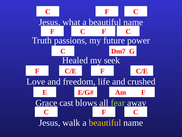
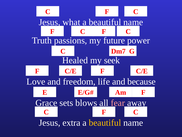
crushed: crushed -> because (142, 81)
cast: cast -> sets (66, 103)
fear colour: light green -> pink (118, 103)
walk: walk -> extra (71, 122)
